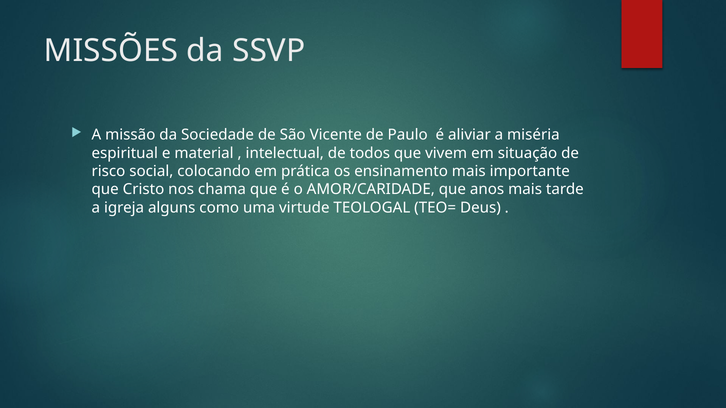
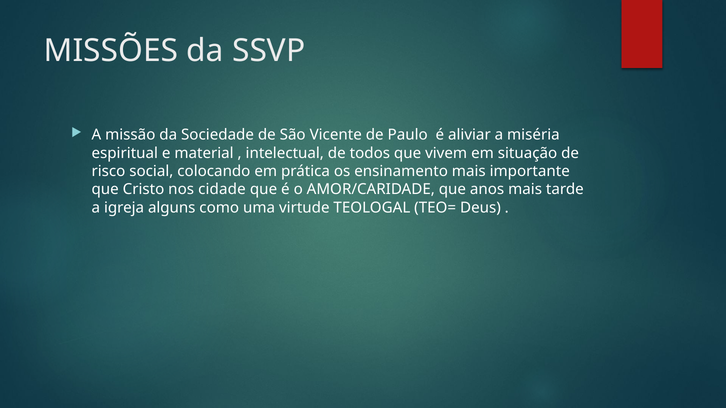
chama: chama -> cidade (222, 190)
